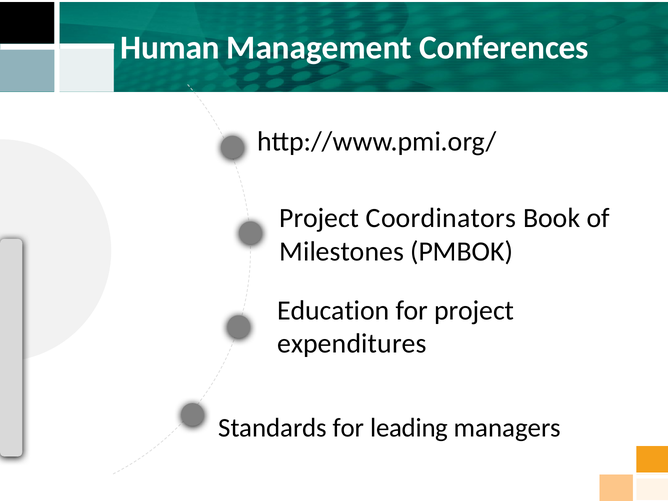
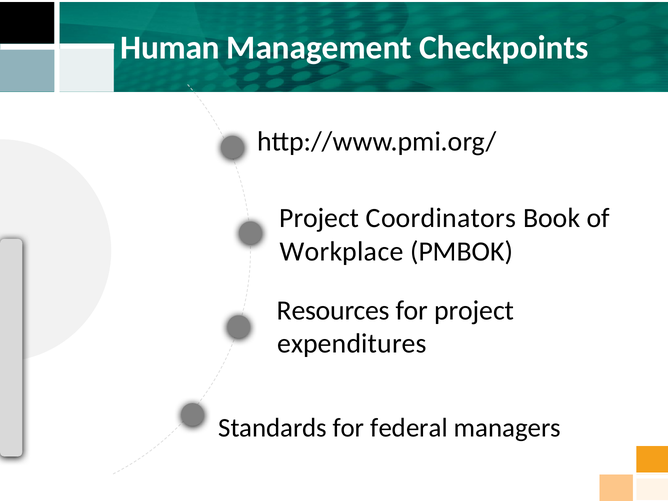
Conferences: Conferences -> Checkpoints (504, 48)
Milestones: Milestones -> Workplace (342, 251)
Education: Education -> Resources (333, 310)
leading: leading -> federal (409, 428)
